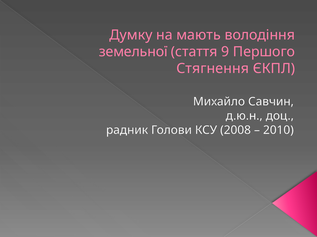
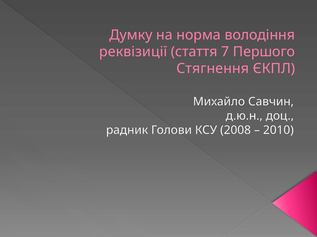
мають: мають -> норма (199, 35)
земельної: земельної -> реквізиції (133, 52)
9: 9 -> 7 (225, 52)
